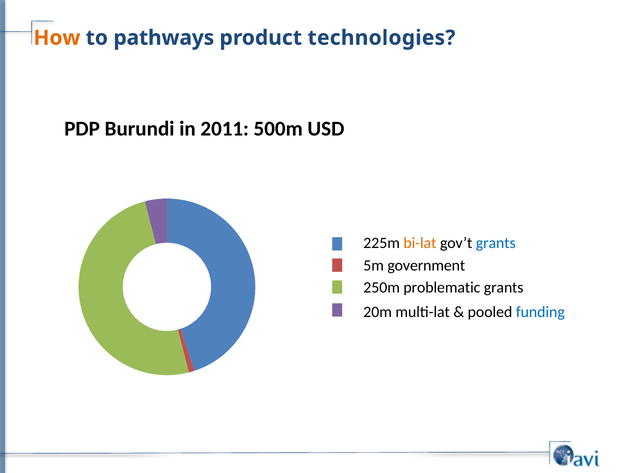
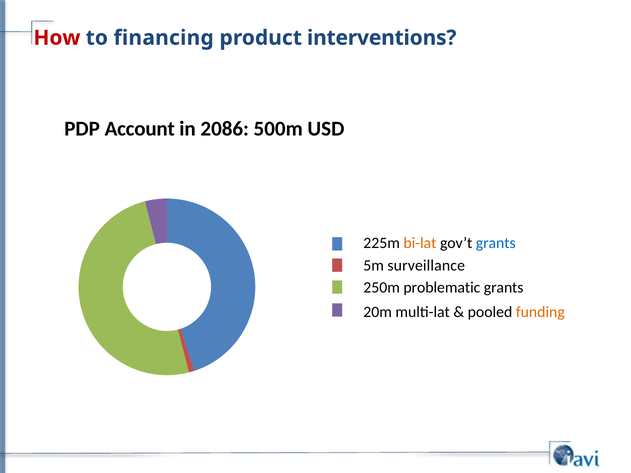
How colour: orange -> red (57, 38)
pathways: pathways -> financing (164, 38)
technologies: technologies -> interventions (382, 38)
Burundi: Burundi -> Account (140, 129)
2011: 2011 -> 2086 (225, 129)
government: government -> surveillance (426, 266)
funding colour: blue -> orange (540, 312)
